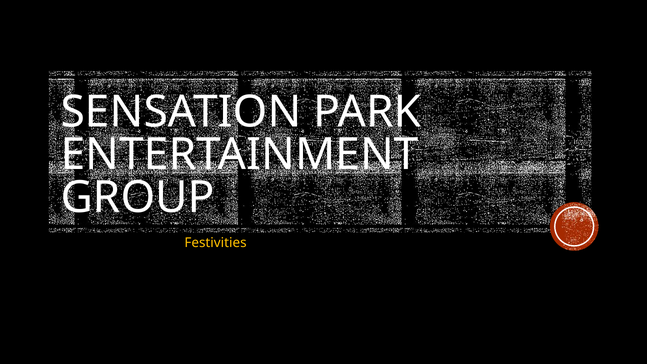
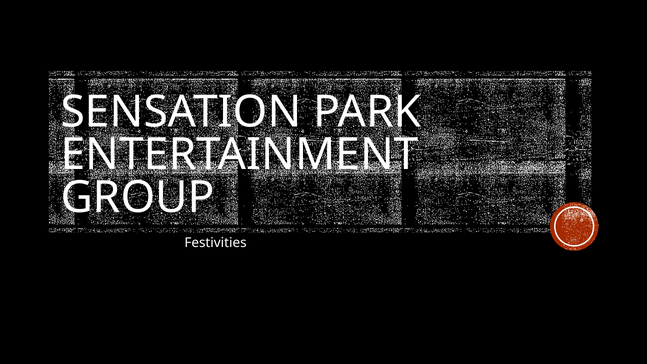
Festivities colour: yellow -> white (216, 243)
